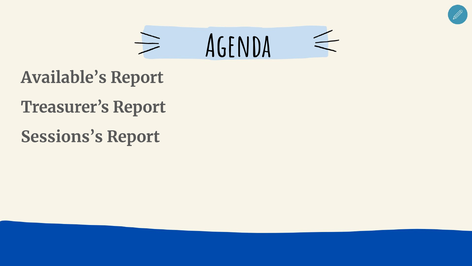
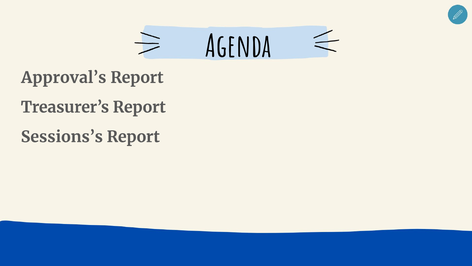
Available’s: Available’s -> Approval’s (64, 78)
